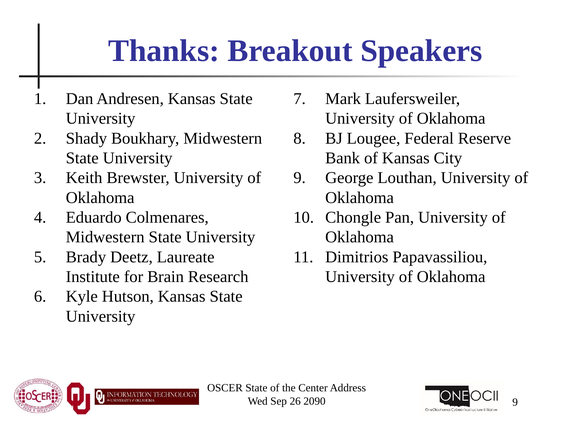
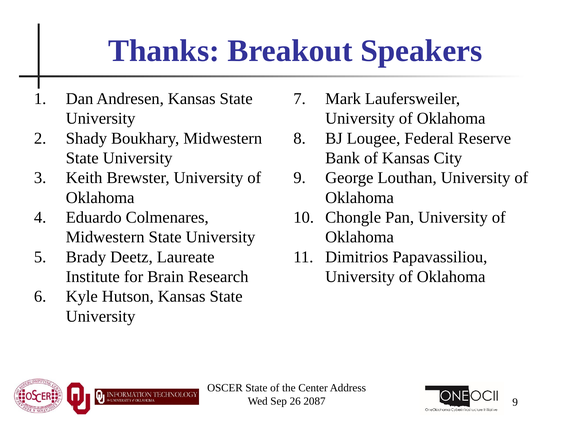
2090: 2090 -> 2087 (315, 402)
